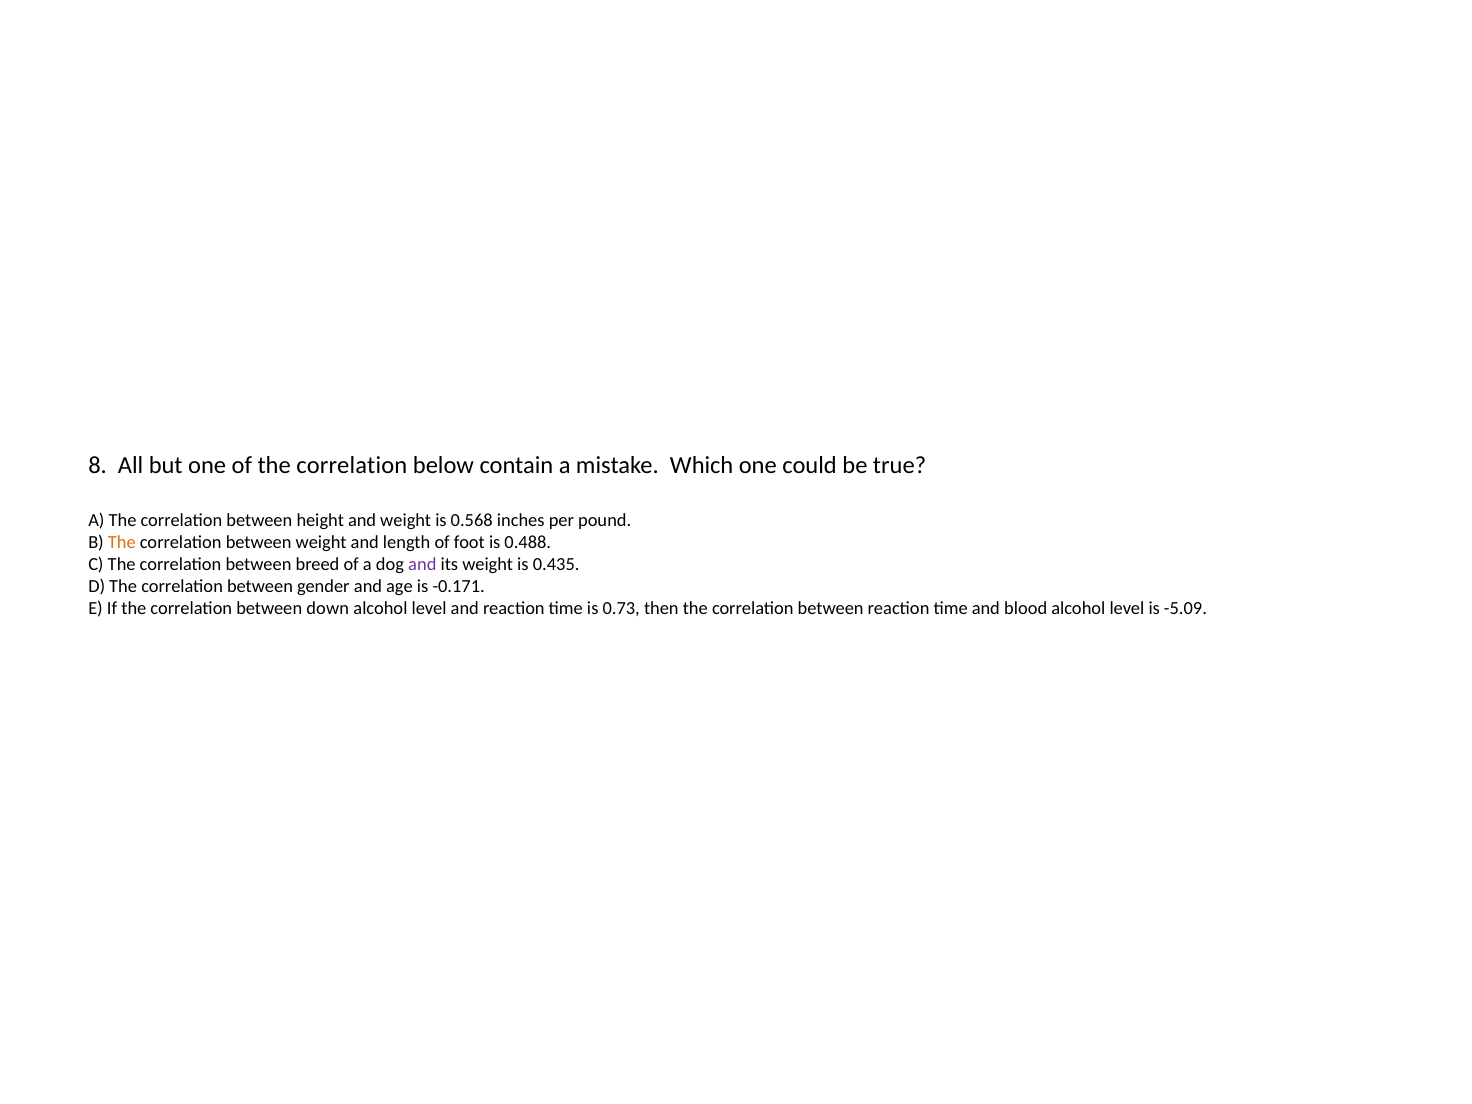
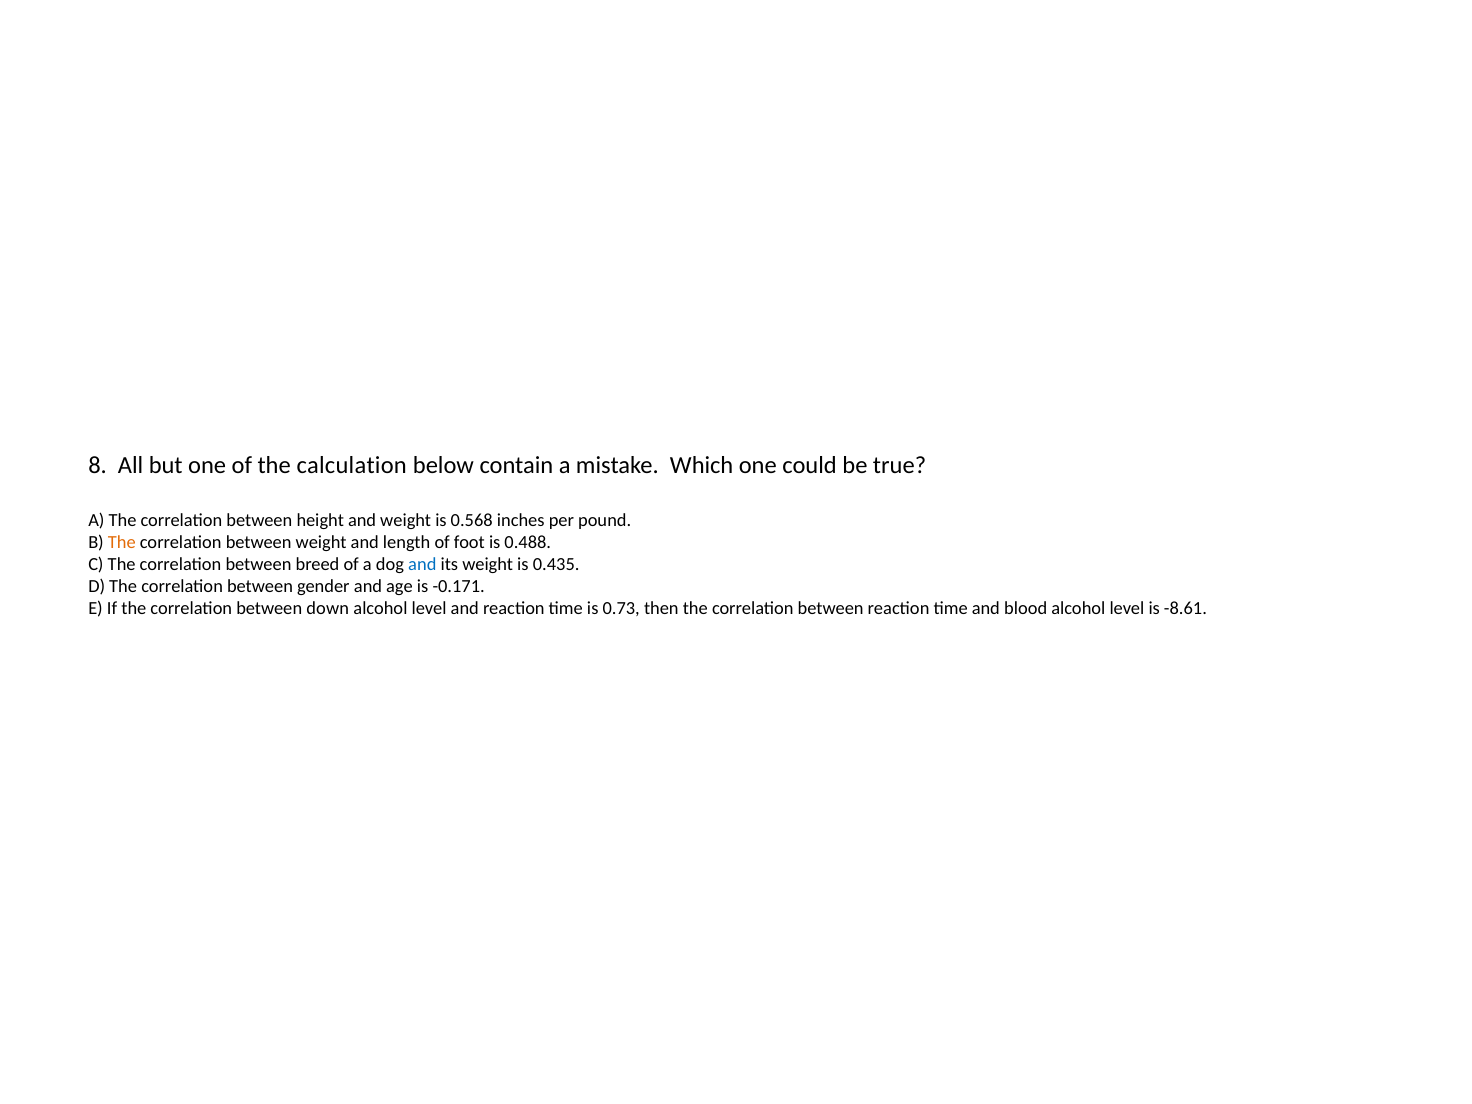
of the correlation: correlation -> calculation (352, 465)
and colour: purple -> blue (422, 564)
-5.09: -5.09 -> -8.61 (1185, 609)
